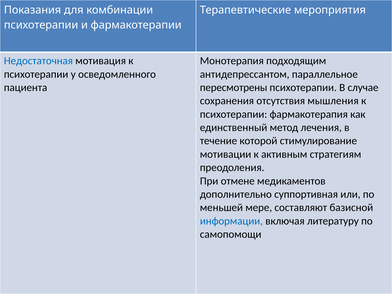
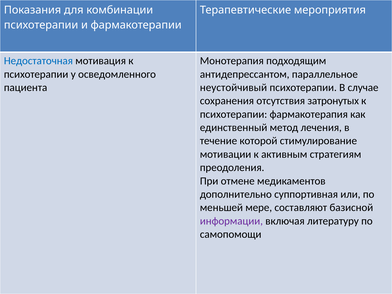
пересмотрены: пересмотрены -> неустойчивый (233, 88)
мышления: мышления -> затронутых (333, 101)
информации colour: blue -> purple (231, 221)
